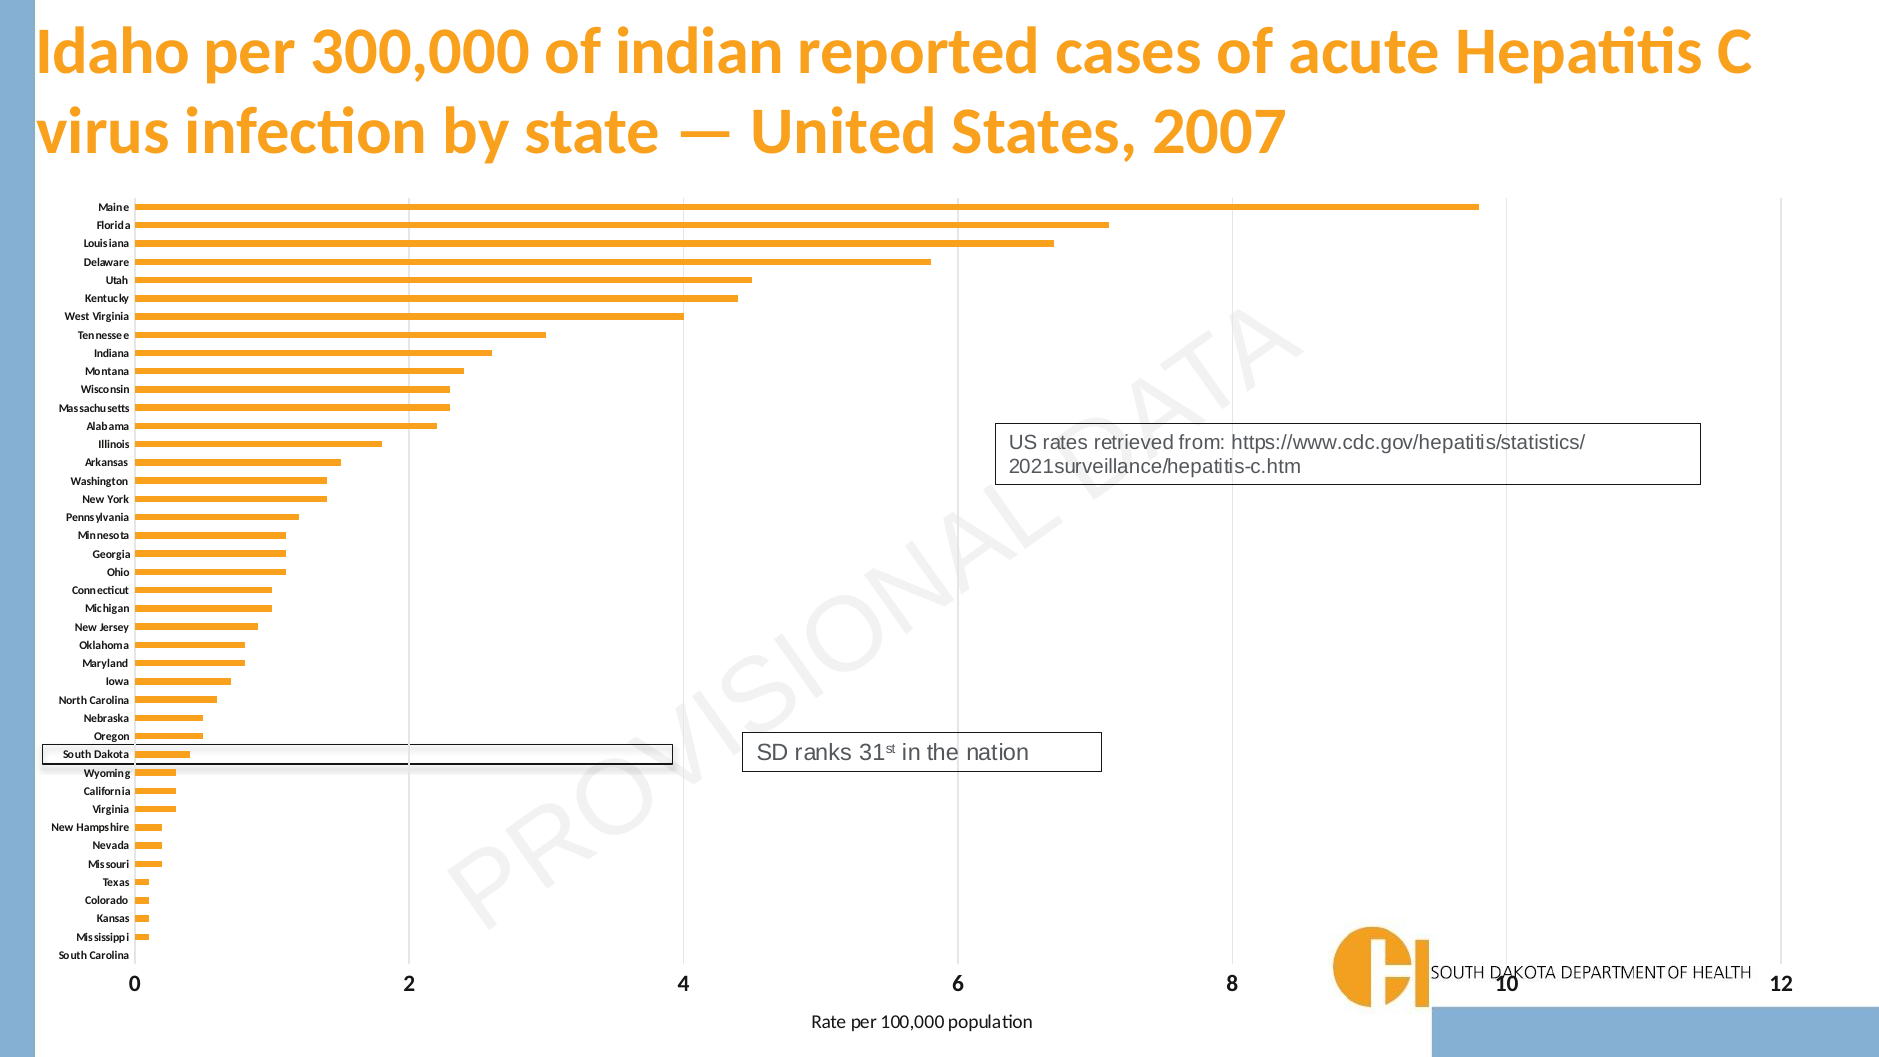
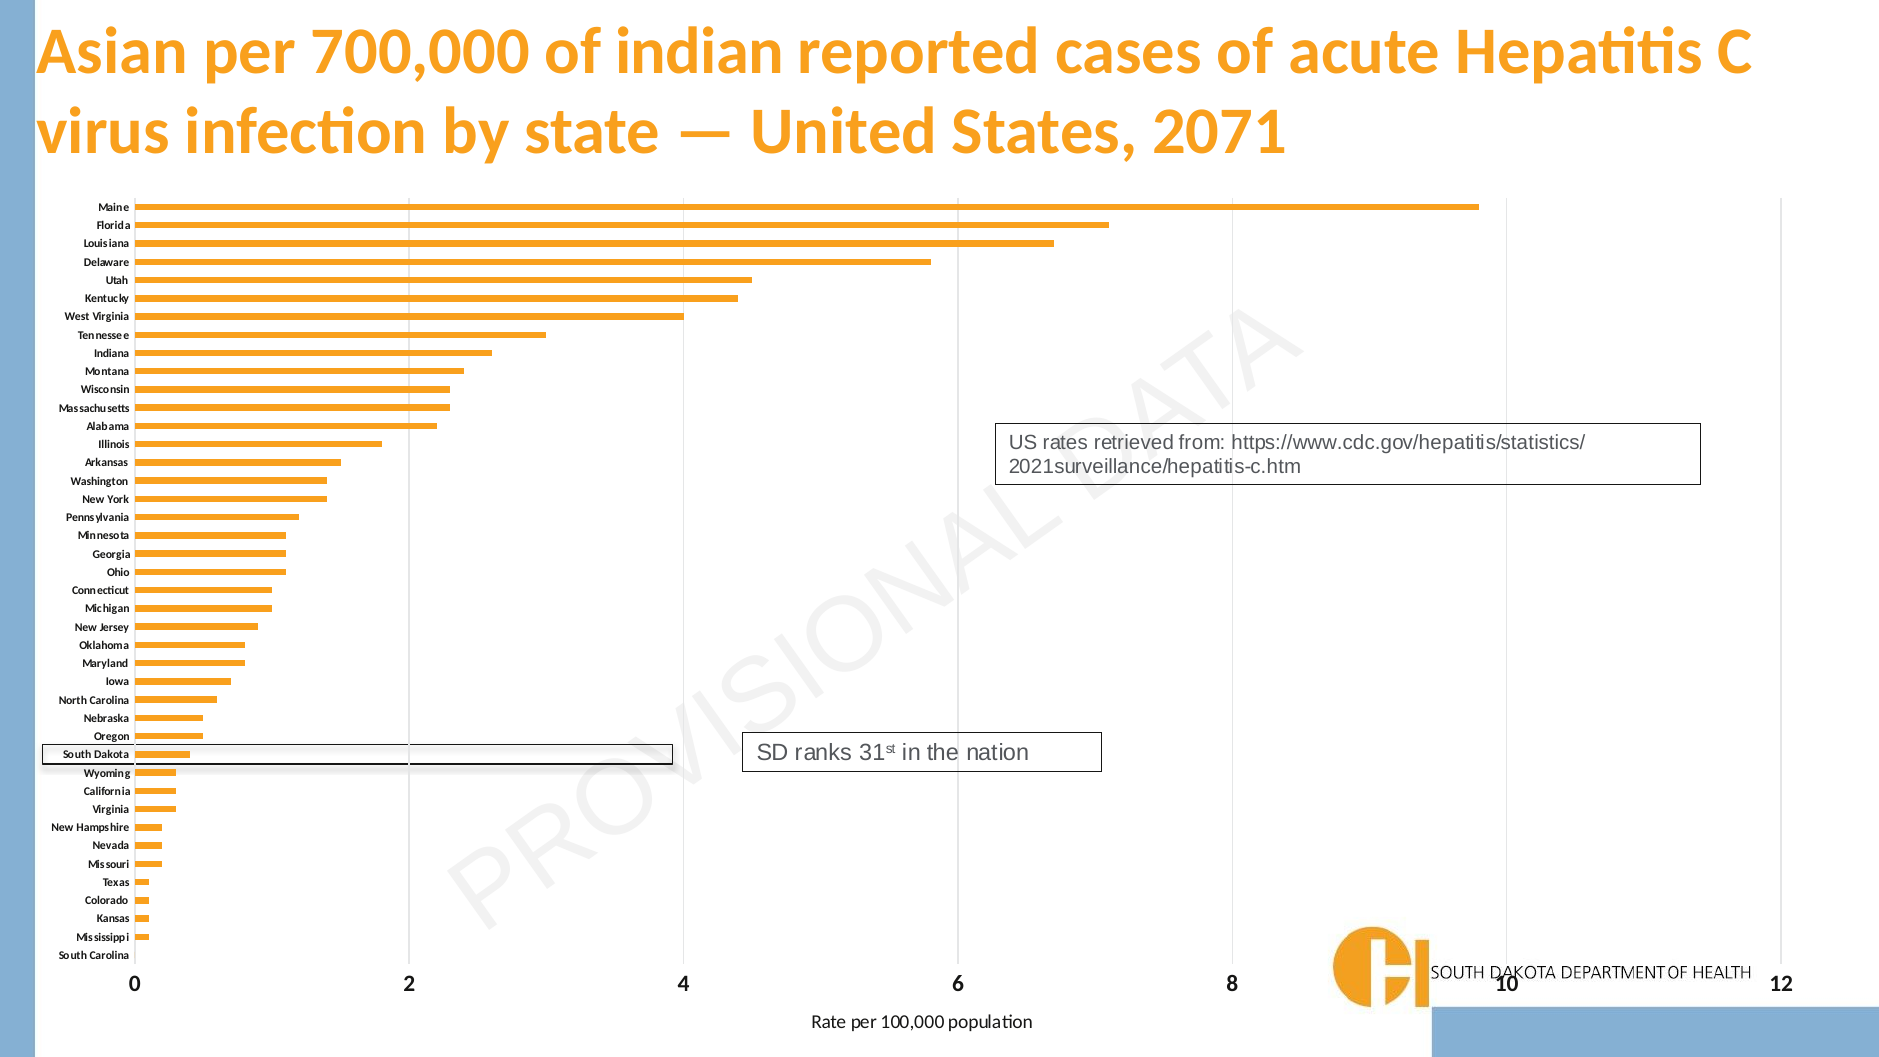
Idaho: Idaho -> Asian (112, 52)
300,000: 300,000 -> 700,000 (420, 52)
2007: 2007 -> 2071 (1219, 132)
